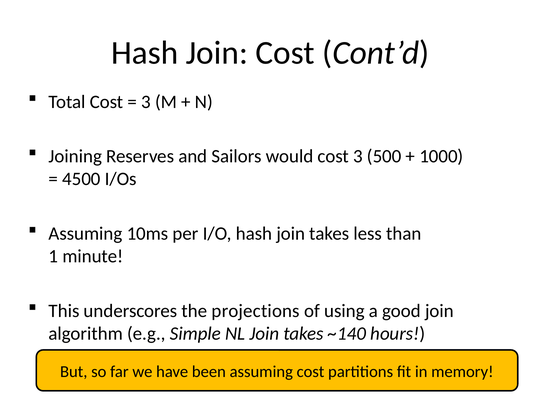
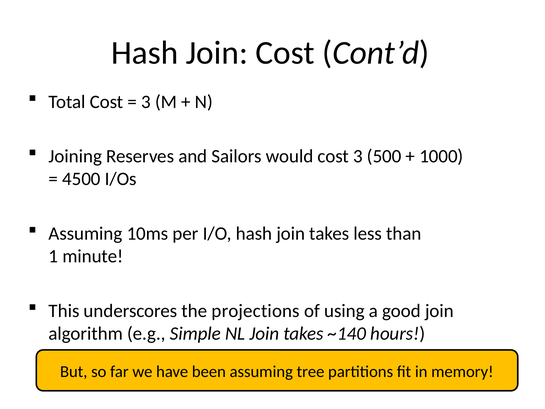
assuming cost: cost -> tree (311, 371)
